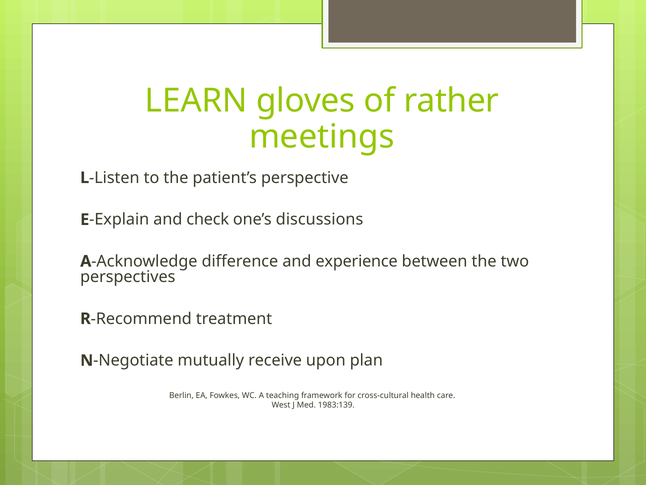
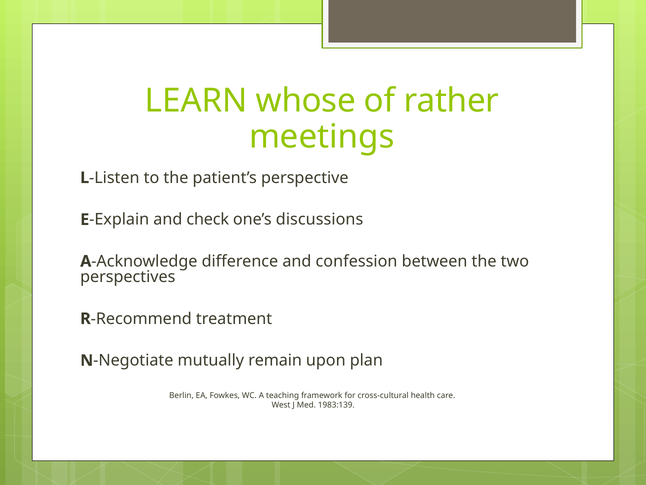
gloves: gloves -> whose (306, 101)
experience: experience -> confession (356, 261)
receive: receive -> remain (275, 360)
